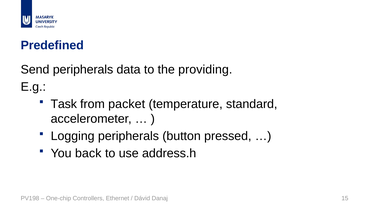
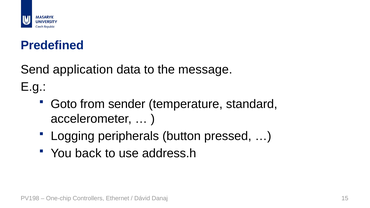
Send peripherals: peripherals -> application (83, 70)
providing: providing -> message (205, 70)
Task: Task -> Goto (64, 104)
packet: packet -> sender (127, 104)
